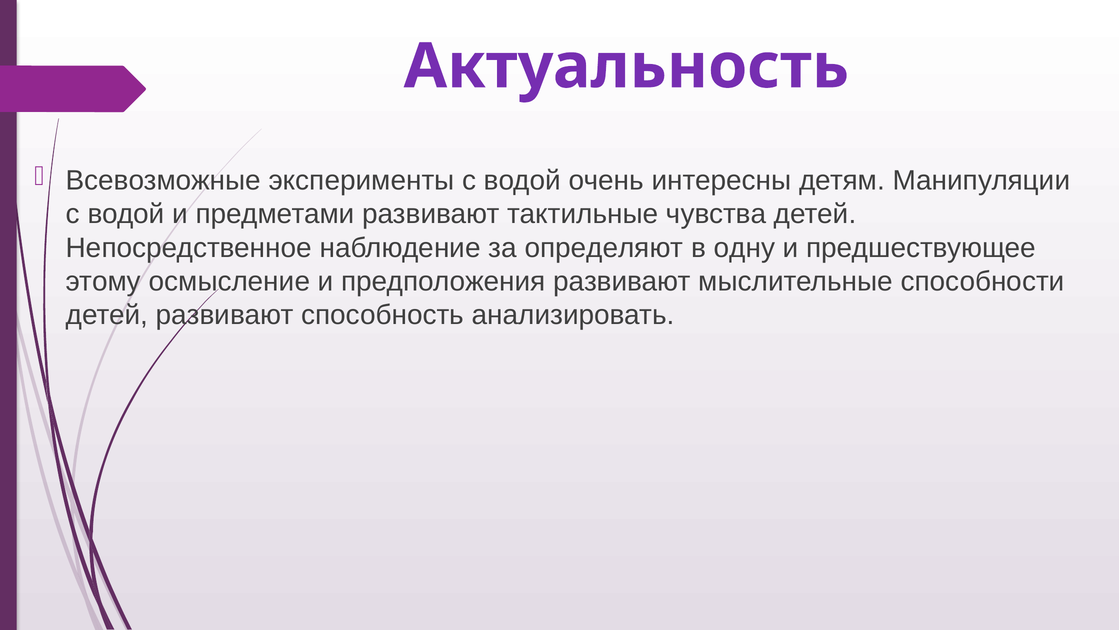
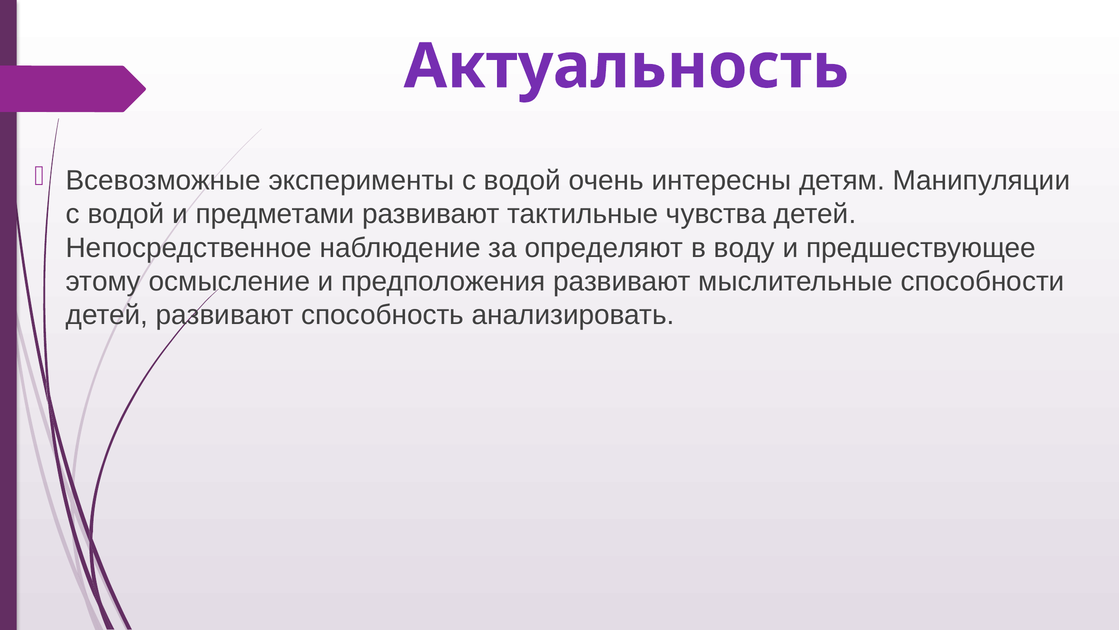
одну: одну -> воду (744, 248)
